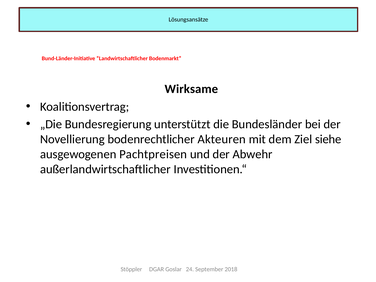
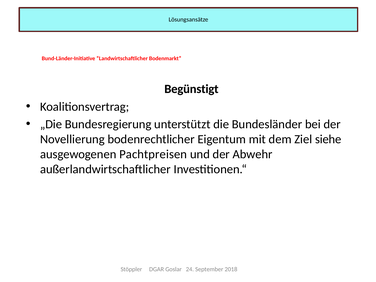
Wirksame: Wirksame -> Begünstigt (191, 89)
Akteuren: Akteuren -> Eigentum (222, 139)
